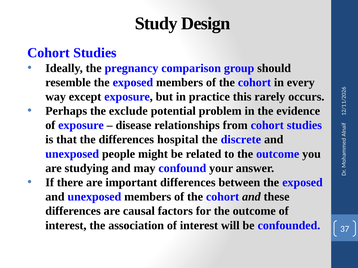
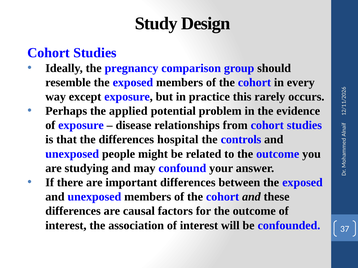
exclude: exclude -> applied (128, 111)
discrete: discrete -> controls (241, 140)
